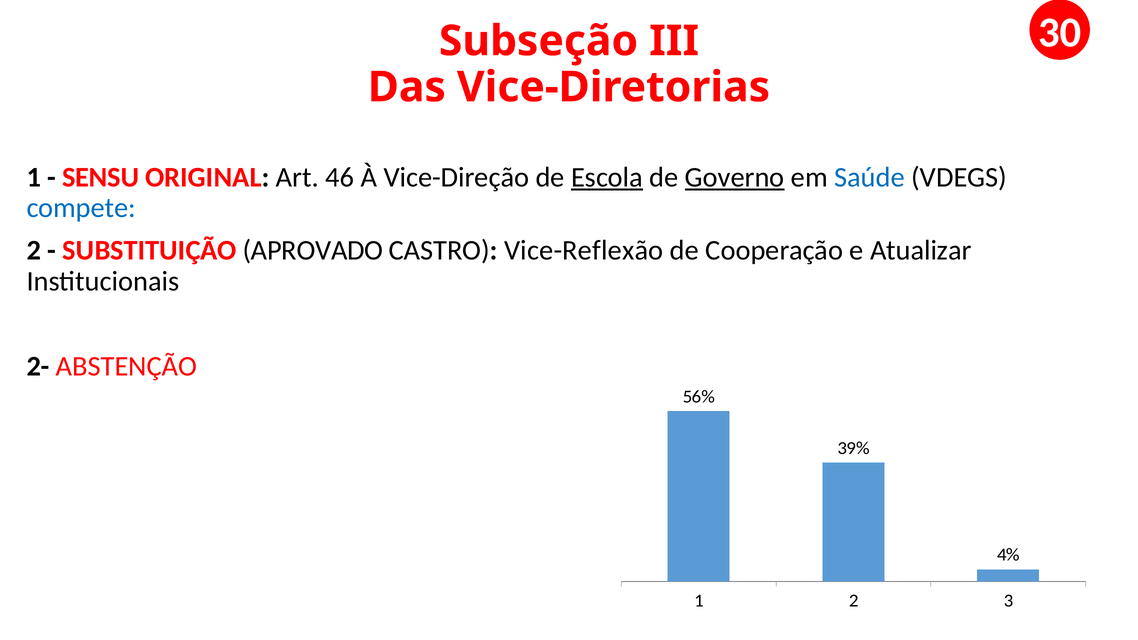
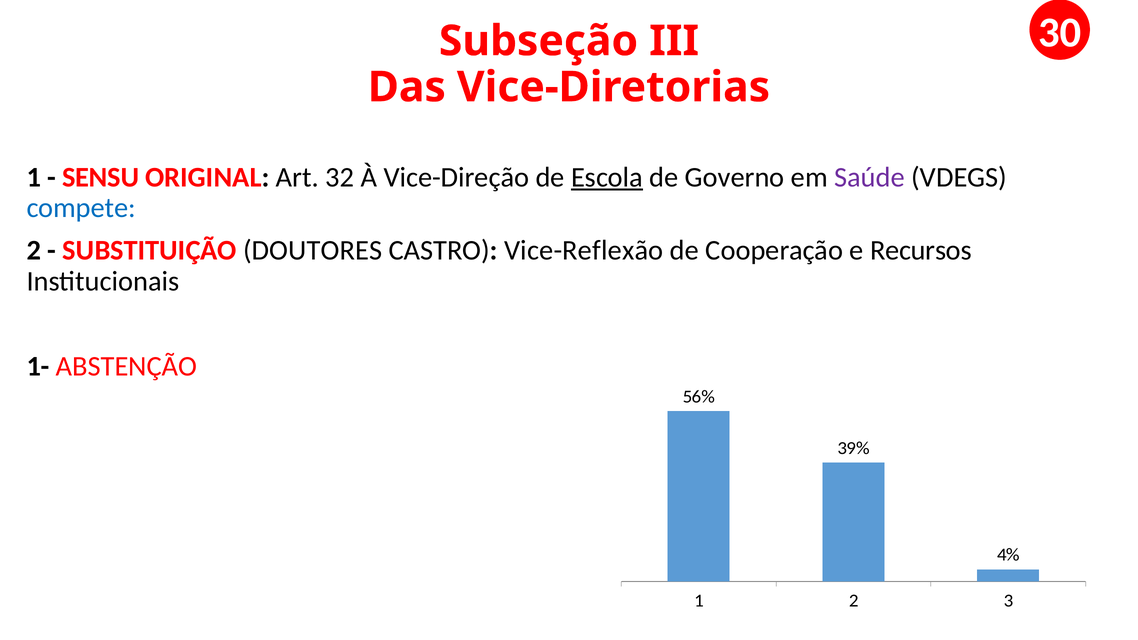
46: 46 -> 32 (340, 177)
Governo underline: present -> none (735, 177)
Saúde colour: blue -> purple (870, 177)
APROVADO: APROVADO -> DOUTORES (313, 251)
Atualizar: Atualizar -> Recursos (921, 251)
2-: 2- -> 1- (38, 366)
